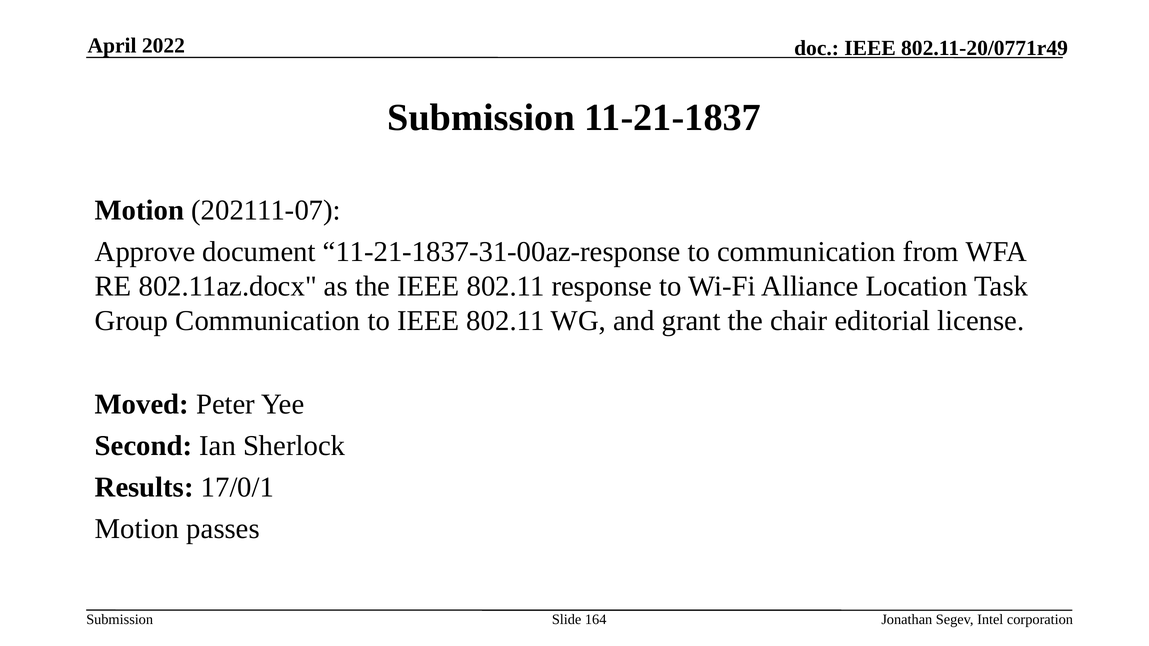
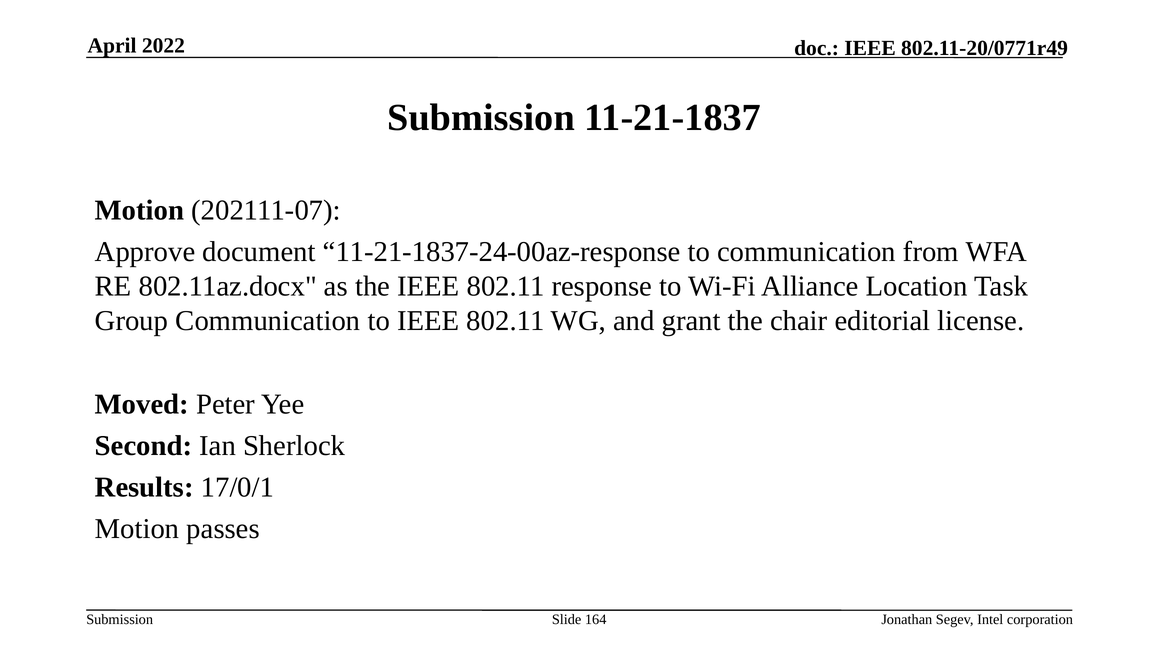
11-21-1837-31-00az-response: 11-21-1837-31-00az-response -> 11-21-1837-24-00az-response (502, 252)
